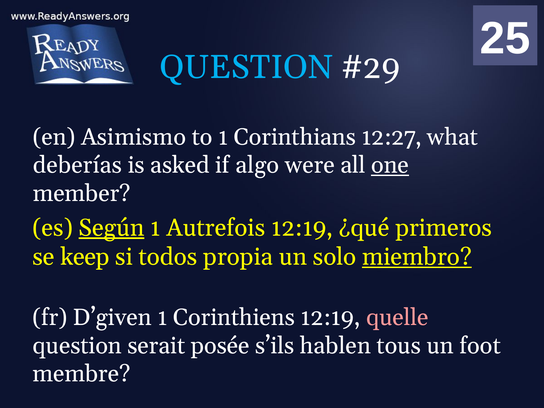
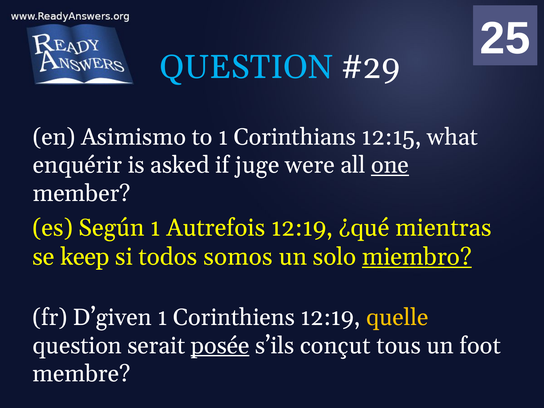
12:27: 12:27 -> 12:15 (392, 137)
deberías: deberías -> enquérir (77, 165)
algo: algo -> juge (257, 165)
Según underline: present -> none (112, 228)
primeros: primeros -> mientras (444, 228)
propia: propia -> somos (238, 257)
quelle colour: pink -> yellow (397, 318)
posée underline: none -> present (220, 346)
hablen: hablen -> conçut (335, 346)
